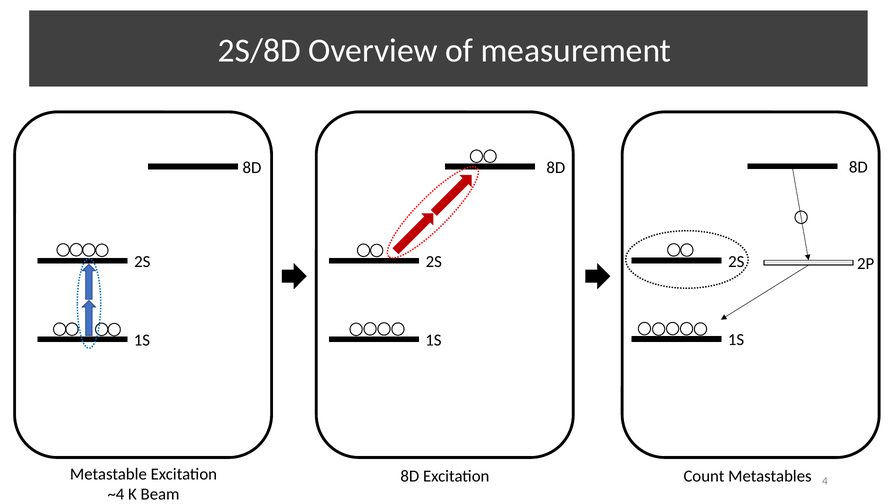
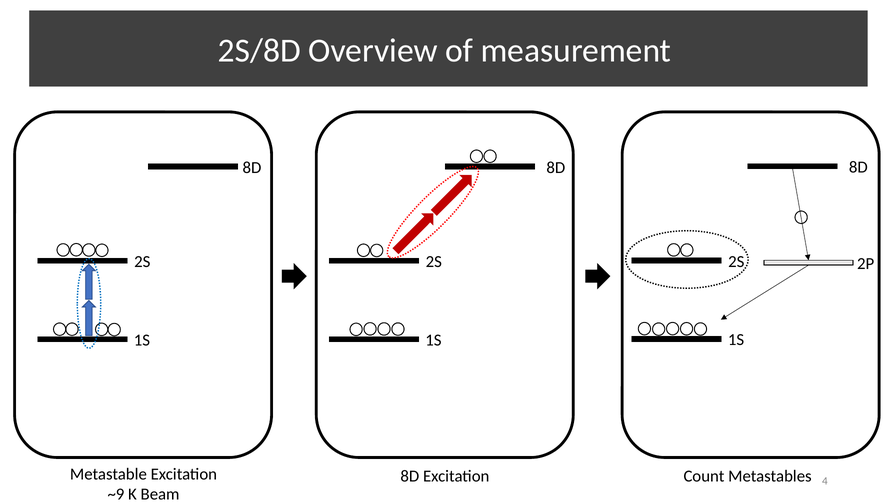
~4: ~4 -> ~9 (116, 494)
